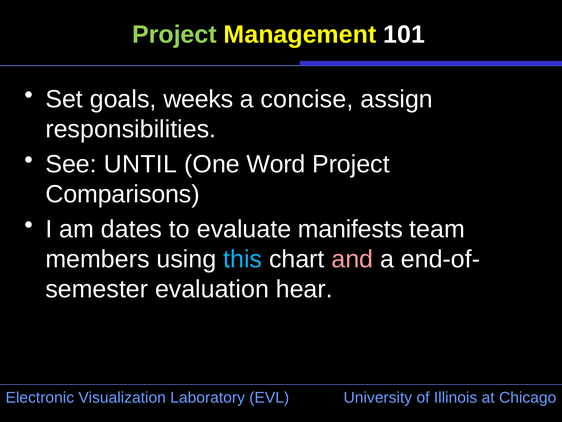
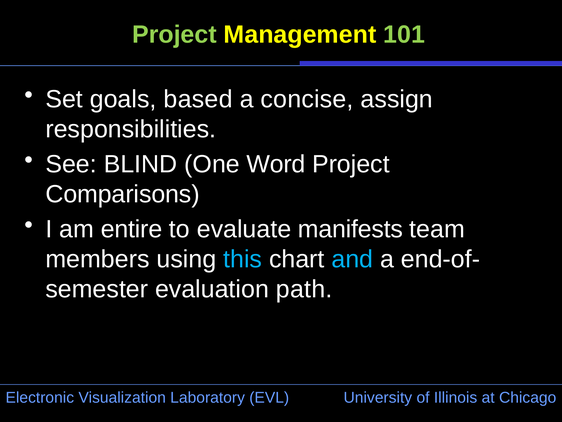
101 colour: white -> light green (404, 35)
weeks: weeks -> based (198, 99)
UNTIL: UNTIL -> BLIND (141, 164)
dates: dates -> entire (132, 229)
and colour: pink -> light blue (352, 259)
hear: hear -> path (304, 289)
